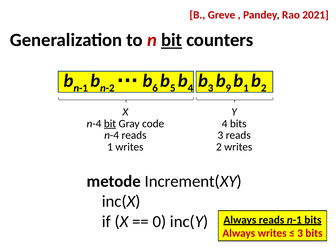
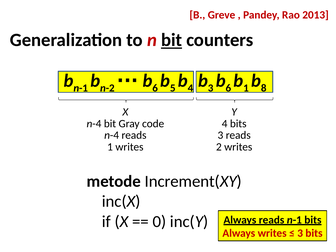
2021: 2021 -> 2013 (316, 15)
b 9: 9 -> 6 (228, 88)
b 2: 2 -> 8 (264, 88)
bit underline: present -> none (110, 124)
